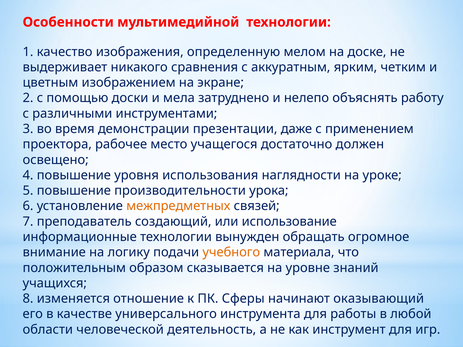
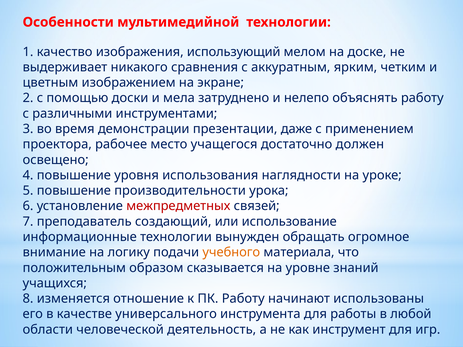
определенную: определенную -> использующий (234, 52)
межпредметных colour: orange -> red (178, 206)
ПК Сферы: Сферы -> Работу (243, 299)
оказывающий: оказывающий -> использованы (379, 299)
